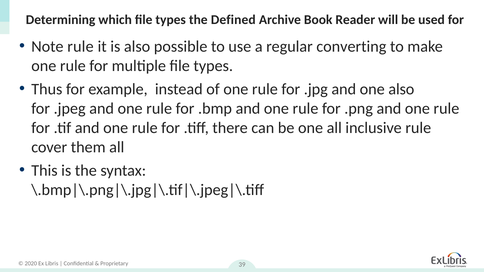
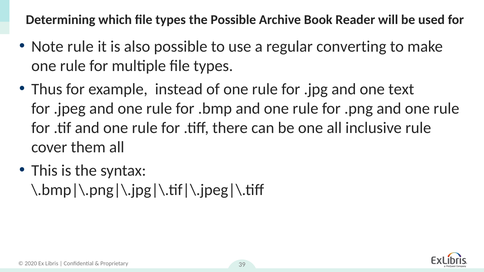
the Defined: Defined -> Possible (233, 20)
one also: also -> text (401, 89)
